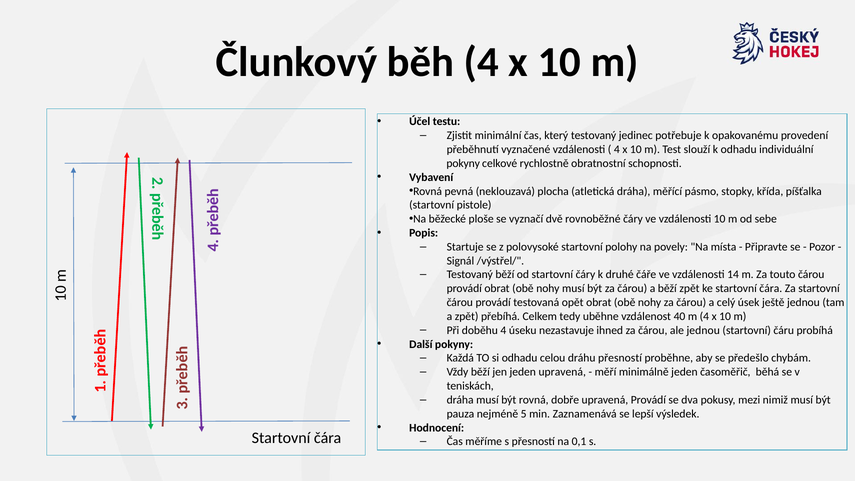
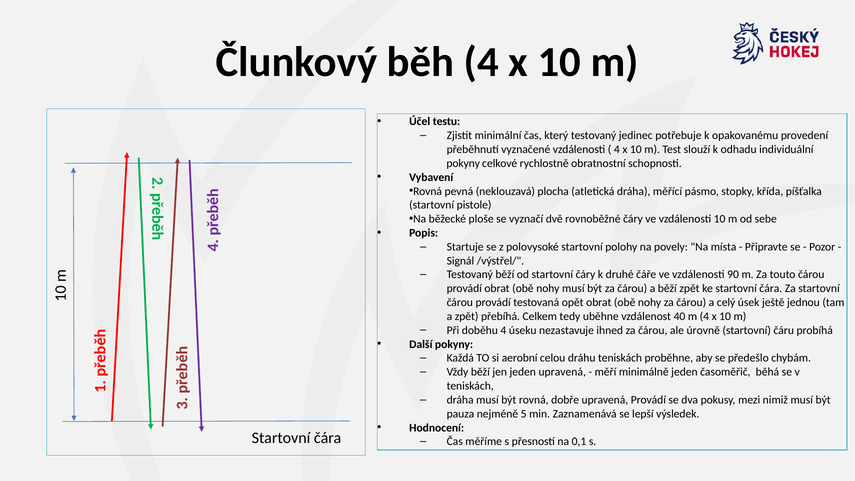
14: 14 -> 90 (733, 275)
ale jednou: jednou -> úrovně (703, 330)
si odhadu: odhadu -> aerobní (520, 358)
dráhu přesností: přesností -> teniskách (620, 358)
